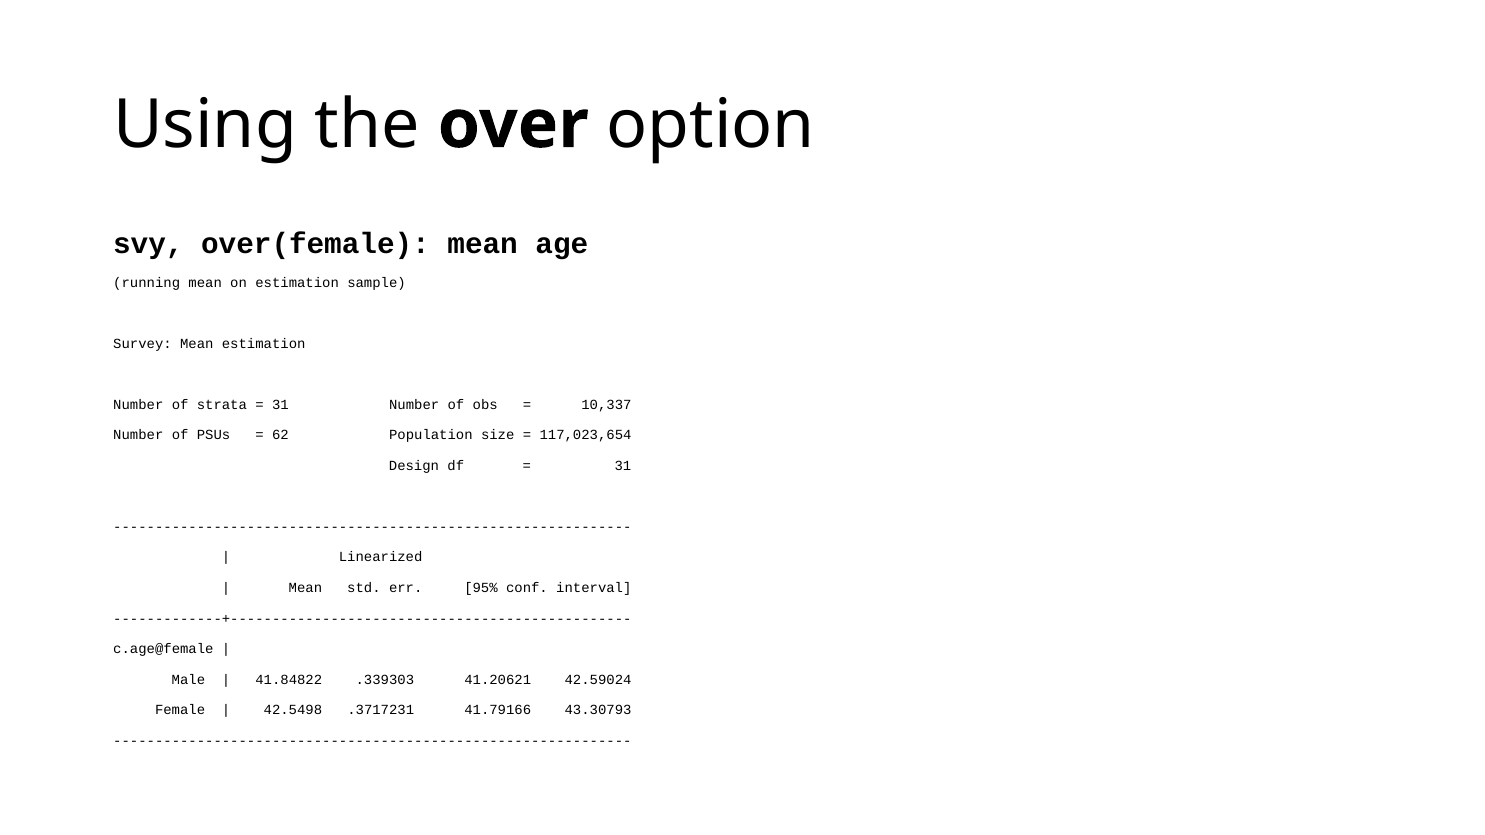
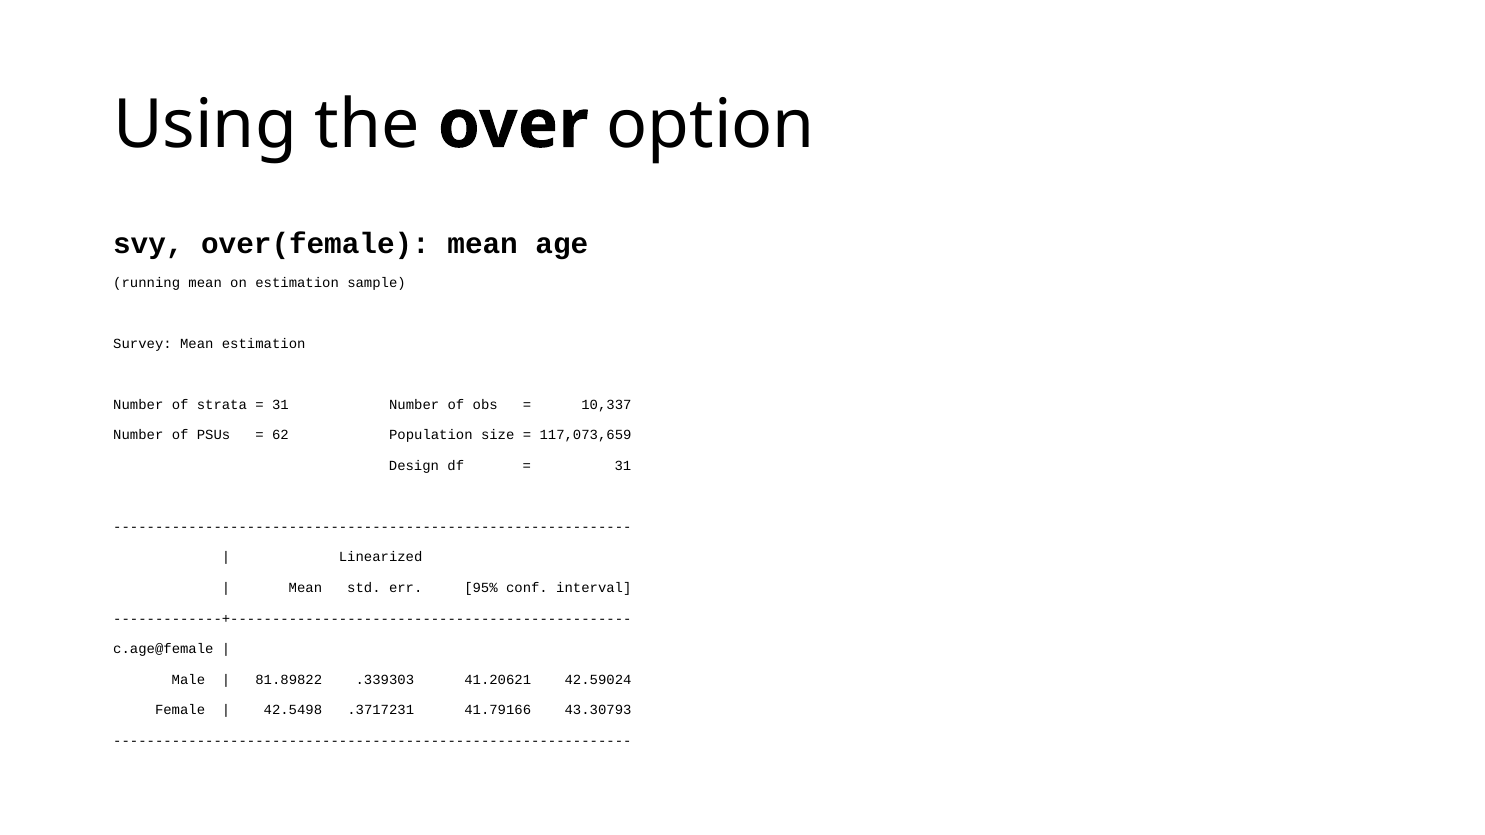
117,023,654: 117,023,654 -> 117,073,659 (586, 435)
41.84822: 41.84822 -> 81.89822 (289, 680)
